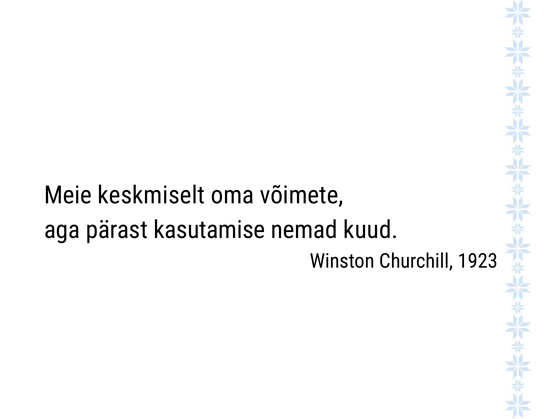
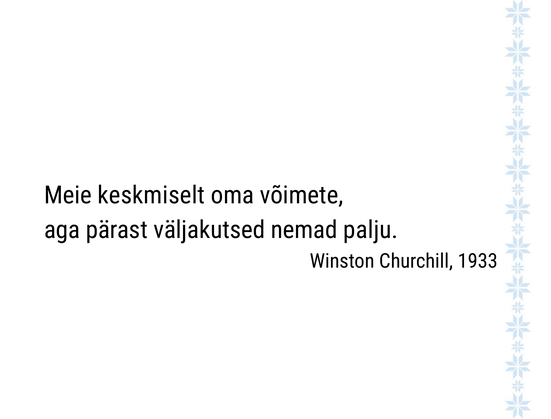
kasutamise: kasutamise -> väljakutsed (209, 230)
kuud: kuud -> palju (371, 230)
1923: 1923 -> 1933 (478, 261)
